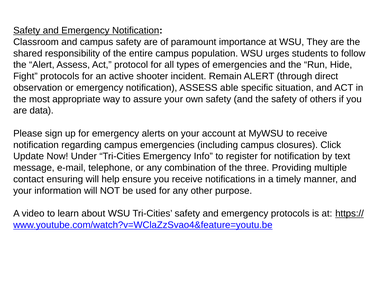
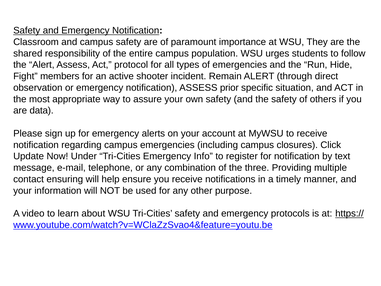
Fight protocols: protocols -> members (60, 76)
able: able -> prior (229, 88)
